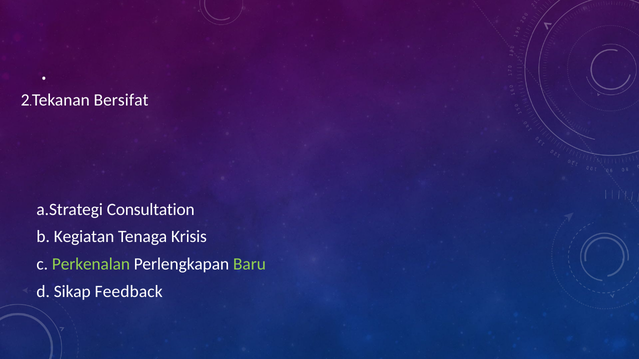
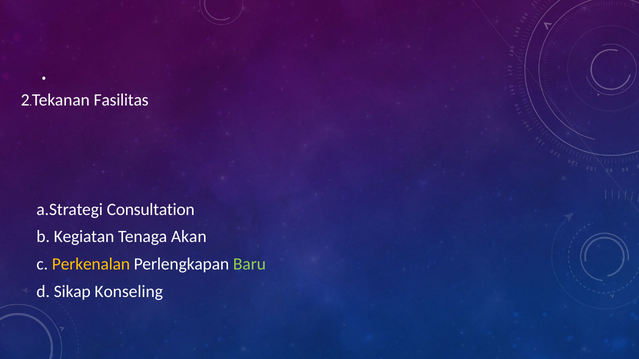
Bersifat: Bersifat -> Fasilitas (121, 100)
Krisis: Krisis -> Akan (189, 237)
Perkenalan colour: light green -> yellow (91, 264)
Feedback: Feedback -> Konseling (129, 292)
